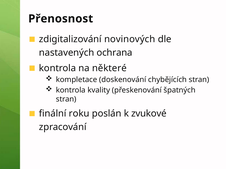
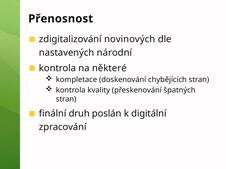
ochrana: ochrana -> národní (114, 53)
roku: roku -> druh (79, 114)
zvukové: zvukové -> digitální (149, 114)
